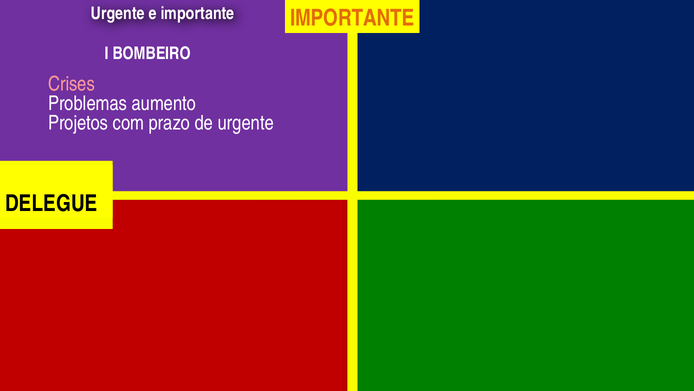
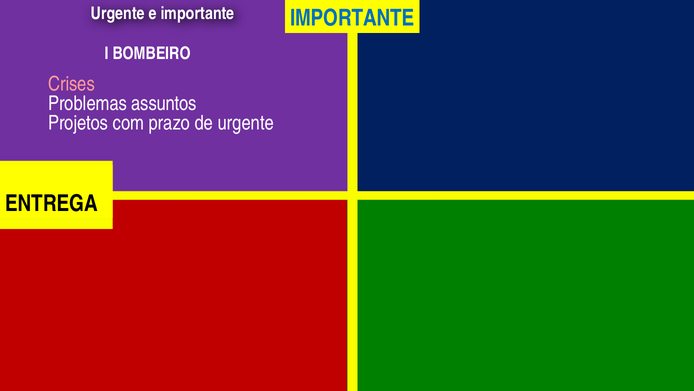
IMPORTANTE colour: orange -> blue (352, 18)
aumento: aumento -> assuntos (164, 103)
DELEGUE: DELEGUE -> ENTREGA (51, 203)
